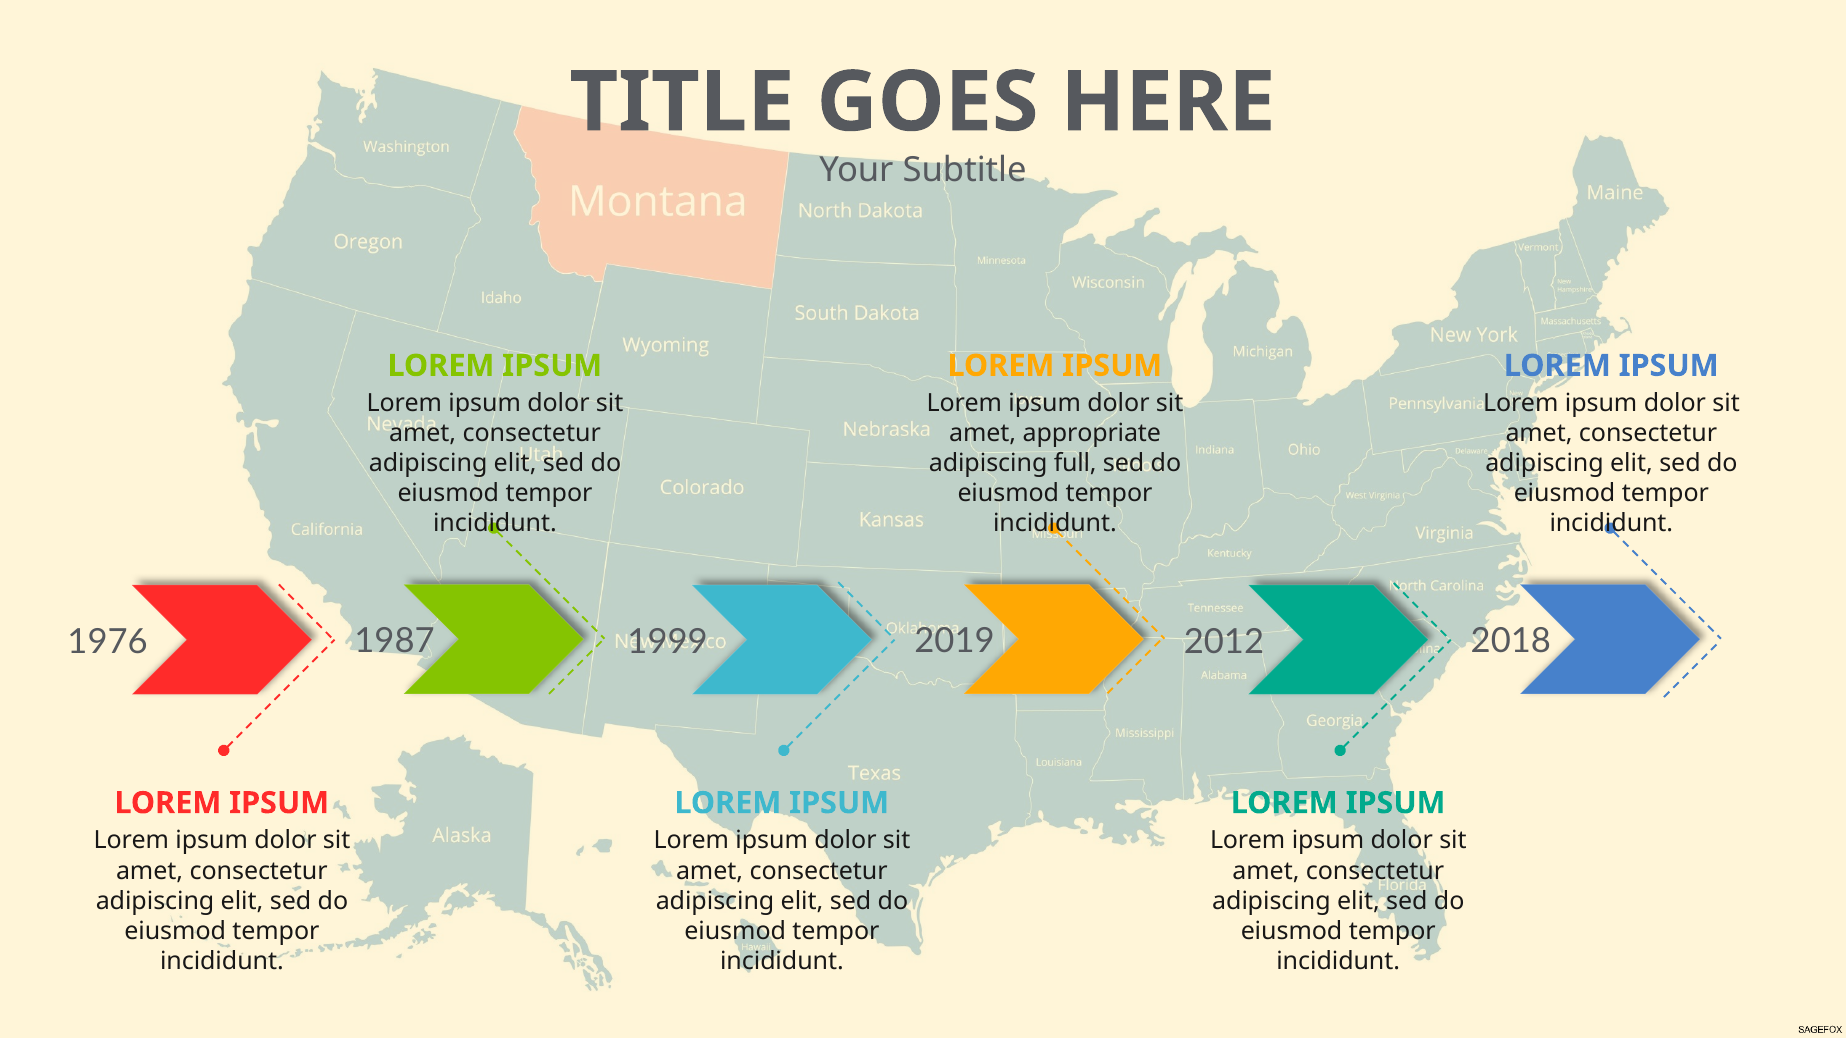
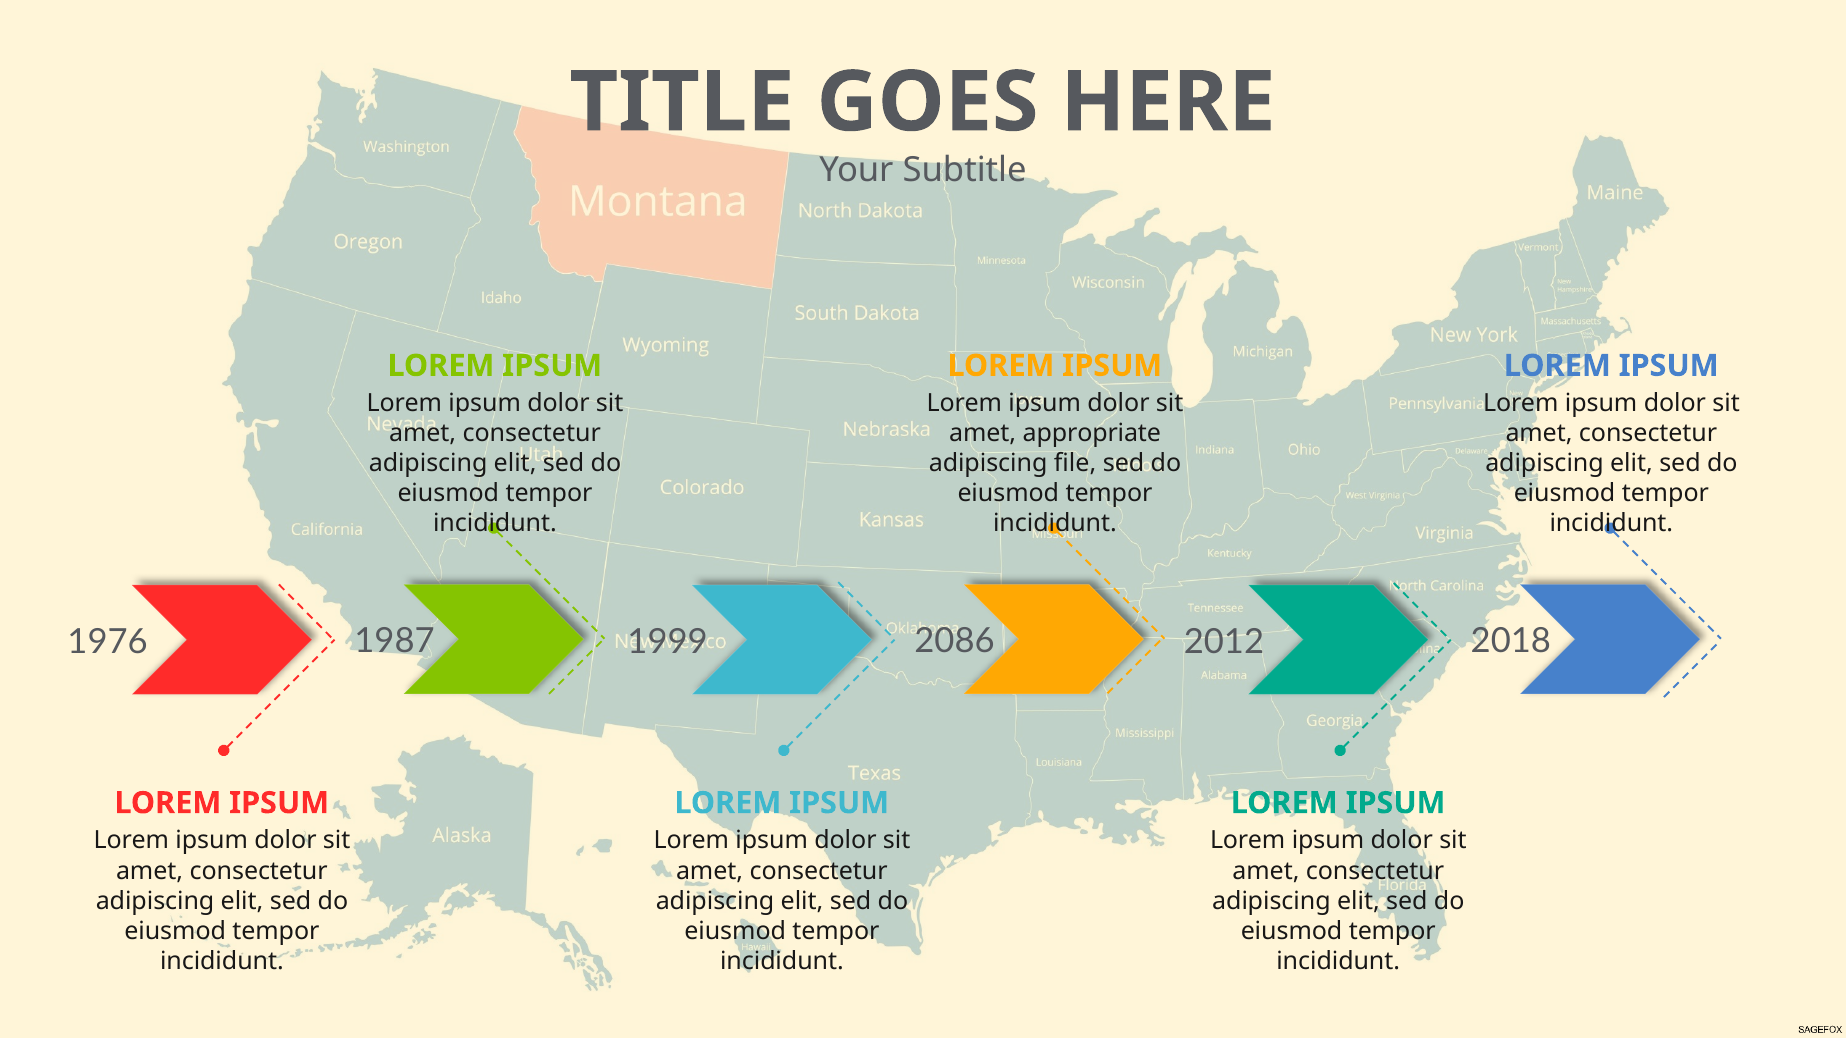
full: full -> file (1075, 464)
2019: 2019 -> 2086 (955, 641)
